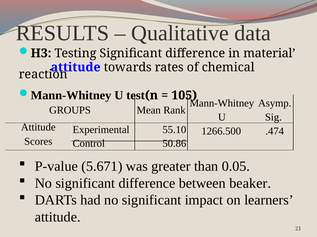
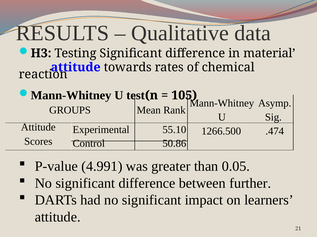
5.671: 5.671 -> 4.991 (102, 167)
beaker: beaker -> further (250, 184)
